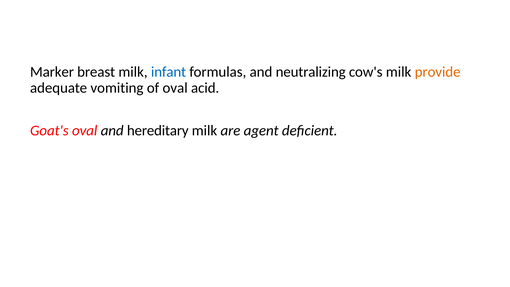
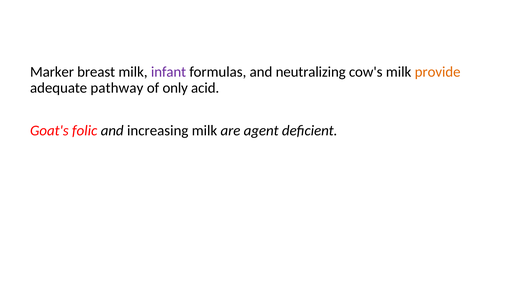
infant colour: blue -> purple (169, 72)
vomiting: vomiting -> pathway (117, 88)
of oval: oval -> only (175, 88)
Goat's oval: oval -> folic (85, 130)
hereditary: hereditary -> increasing (158, 130)
